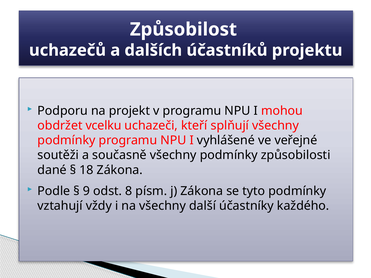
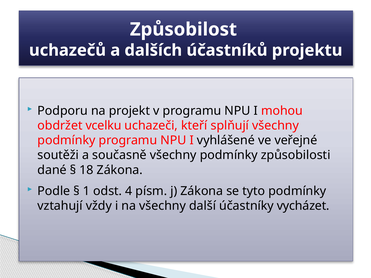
9: 9 -> 1 (87, 191)
8: 8 -> 4 (129, 191)
každého: každého -> vycházet (303, 206)
